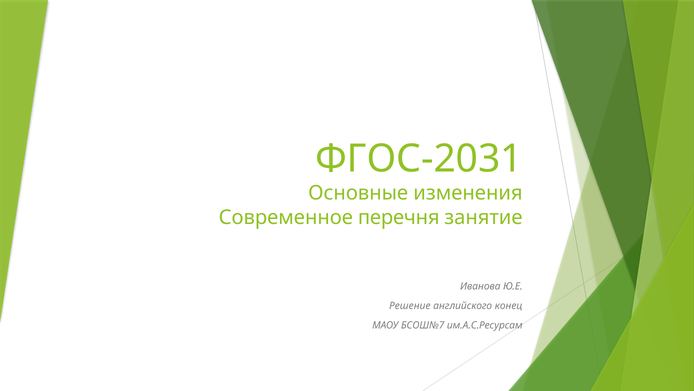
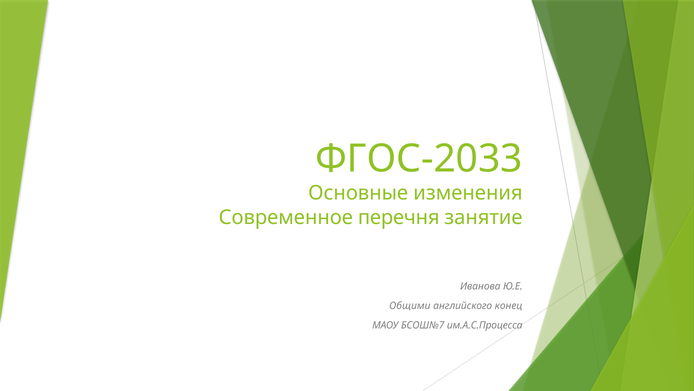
ФГОС-2031: ФГОС-2031 -> ФГОС-2033 (419, 159)
Решение: Решение -> Общими (410, 305)
им.А.С.Ресурсам: им.А.С.Ресурсам -> им.А.С.Процесса (485, 325)
